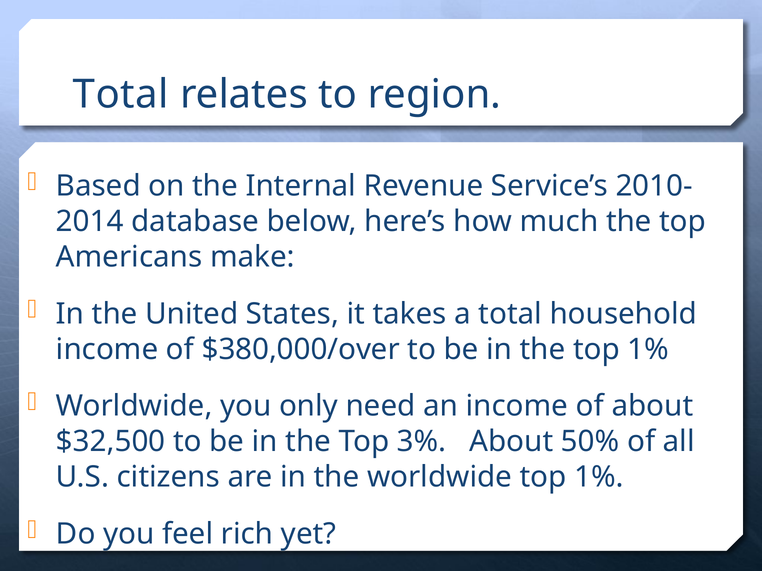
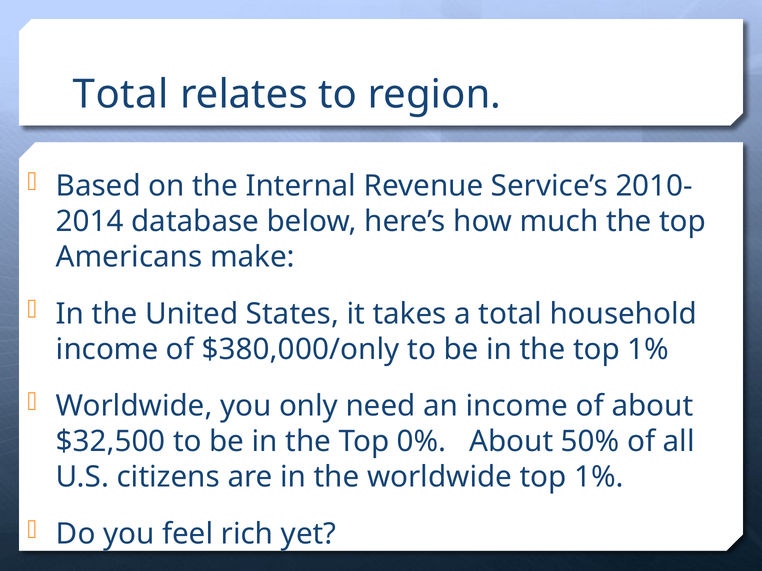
$380,000/over: $380,000/over -> $380,000/only (301, 350)
3%: 3% -> 0% (422, 442)
